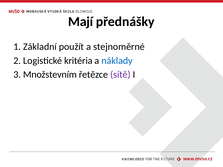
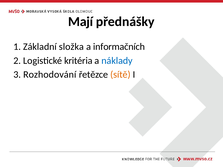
použít: použít -> složka (71, 47)
stejnoměrné: stejnoměrné -> informačních (119, 47)
Množstevním: Množstevním -> Rozhodování (50, 75)
sítě colour: purple -> orange (120, 75)
